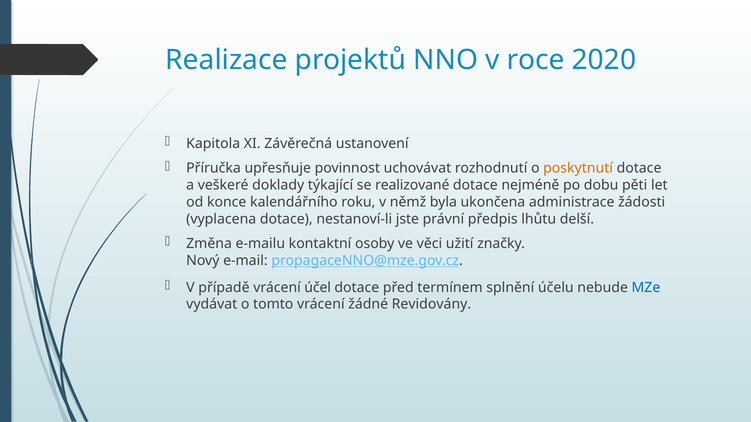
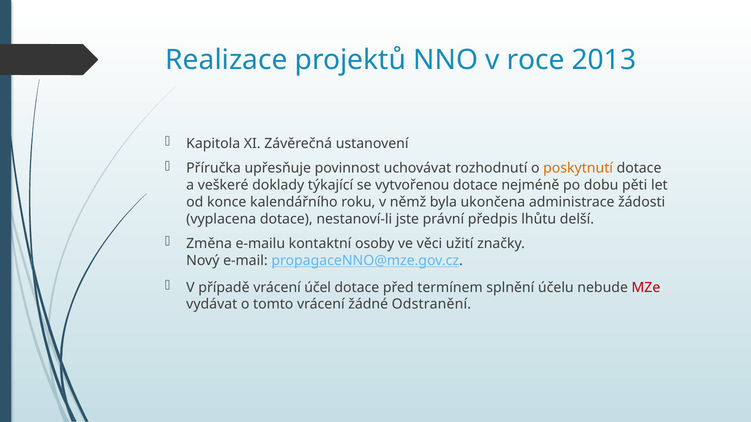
2020: 2020 -> 2013 (604, 60)
realizované: realizované -> vytvořenou (412, 185)
MZe colour: blue -> red (646, 288)
Revidovány: Revidovány -> Odstranění (431, 305)
